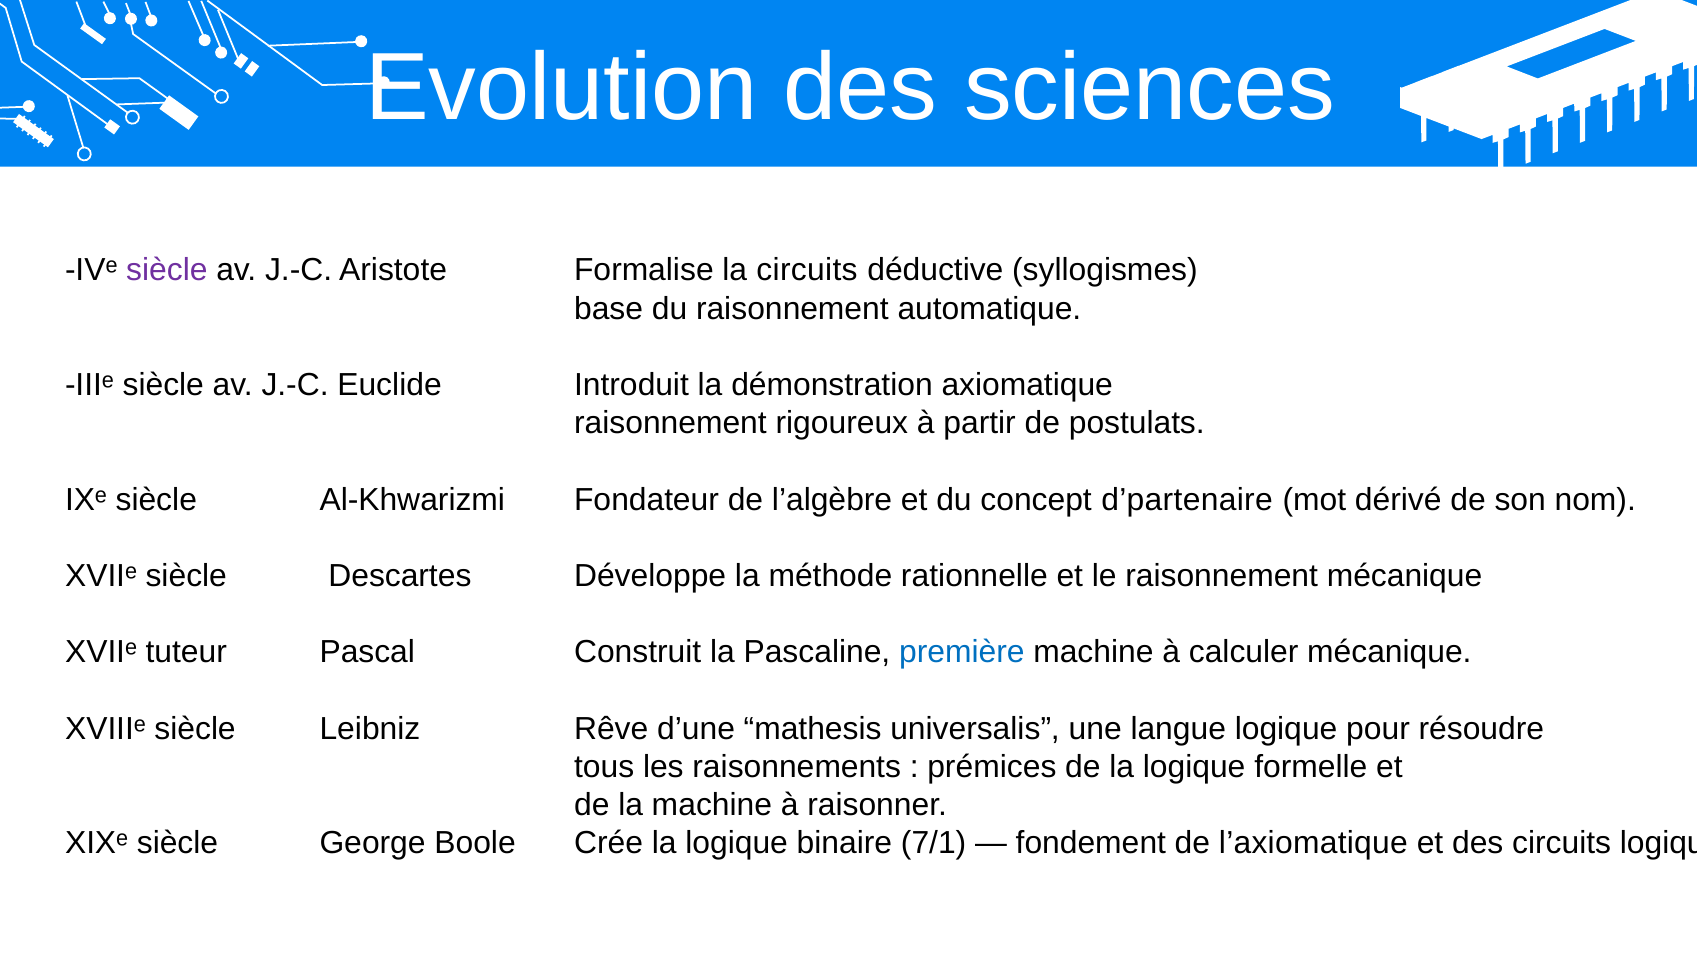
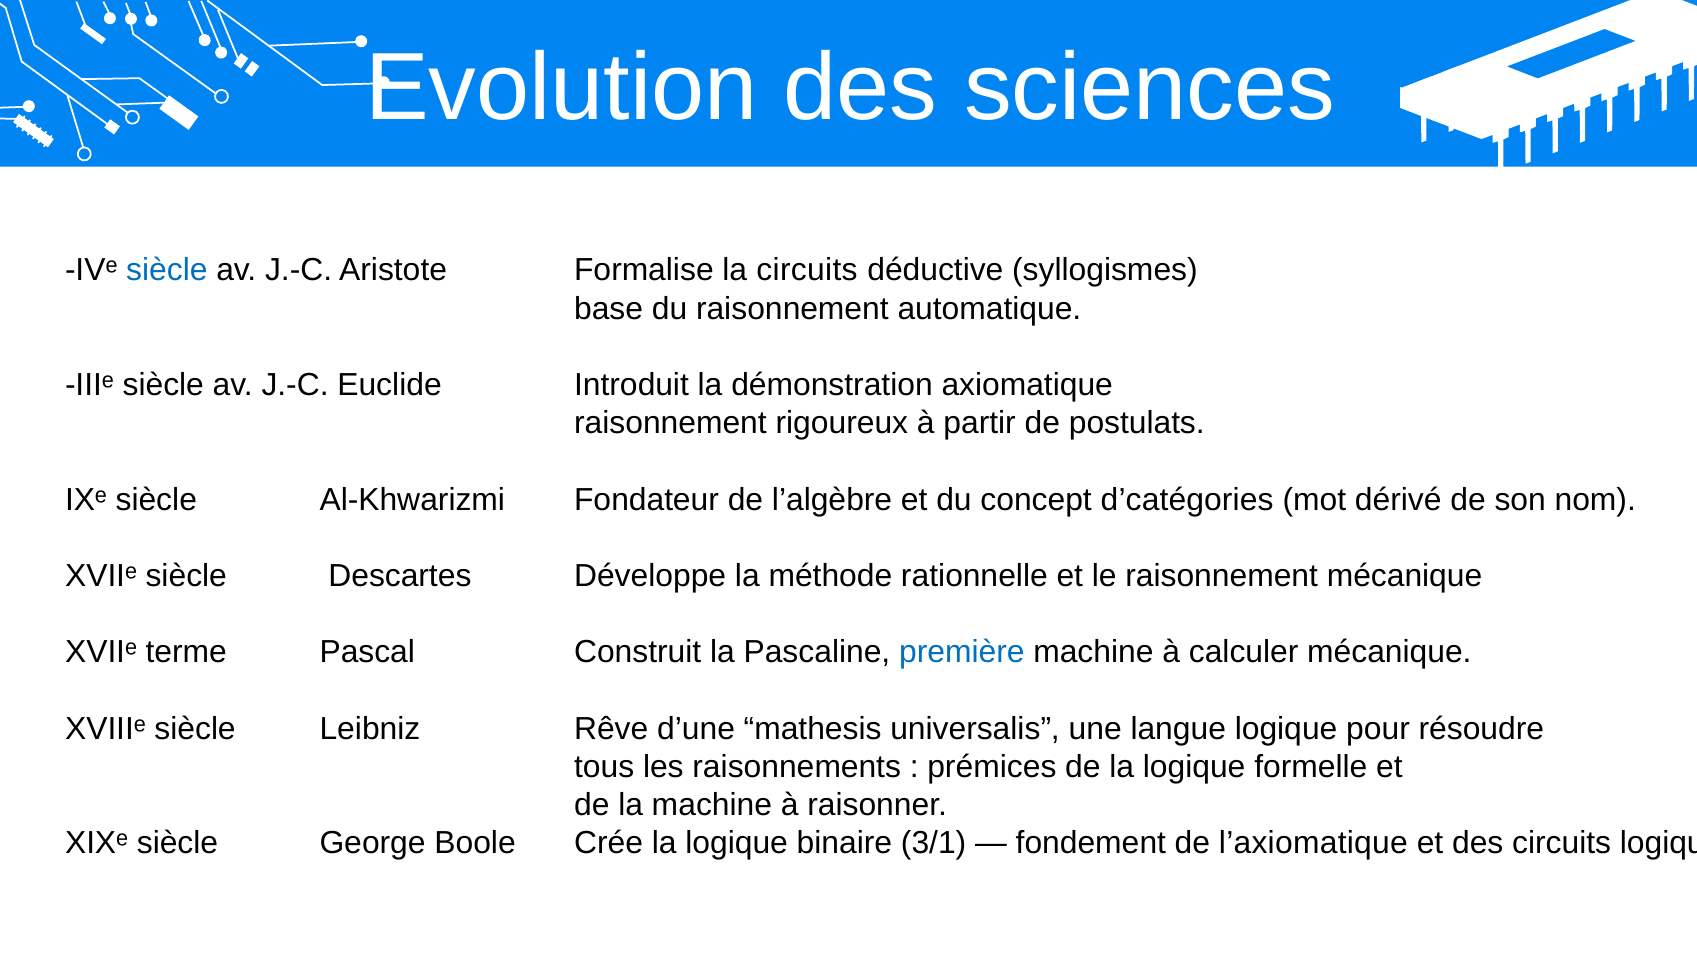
siècle colour: purple -> blue (167, 270)
d’partenaire: d’partenaire -> d’catégories (1187, 499)
tuteur: tuteur -> terme (186, 652)
7/1: 7/1 -> 3/1 (934, 843)
